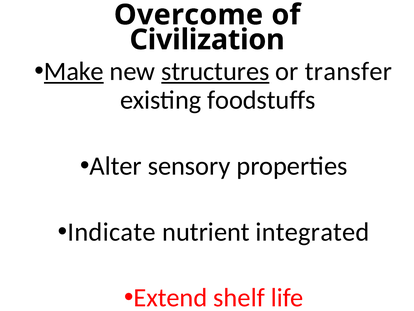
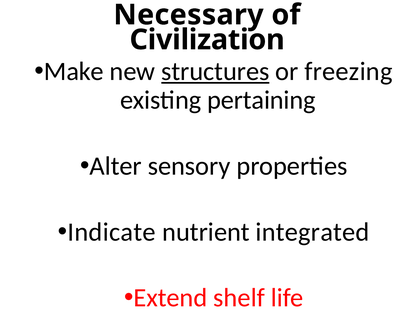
Overcome: Overcome -> Necessary (188, 15)
Make underline: present -> none (74, 71)
transfer: transfer -> freezing (348, 71)
foodstuffs: foodstuffs -> pertaining (261, 100)
